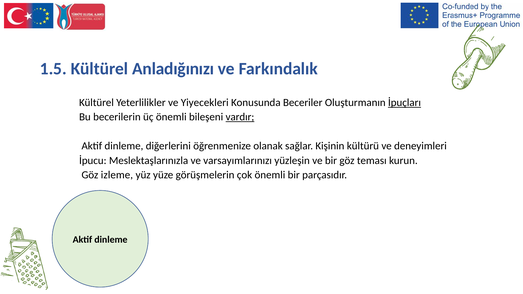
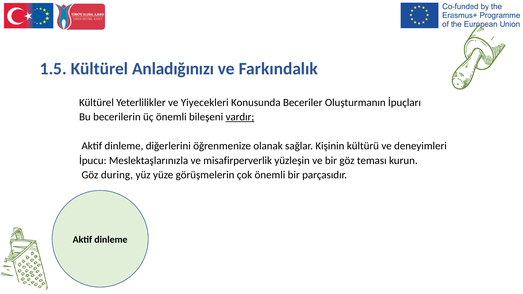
İpuçları underline: present -> none (405, 103)
varsayımlarınızı: varsayımlarınızı -> misafirperverlik (238, 161)
izleme: izleme -> during (117, 175)
